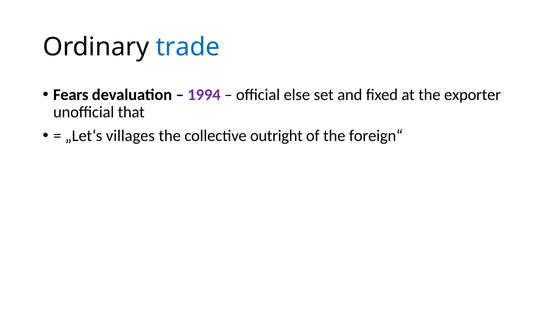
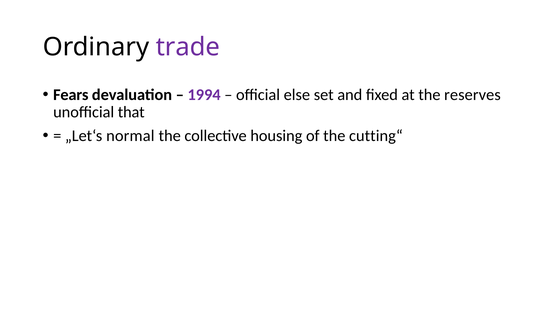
trade colour: blue -> purple (188, 47)
exporter: exporter -> reserves (472, 95)
villages: villages -> normal (130, 136)
outright: outright -> housing (276, 136)
foreign“: foreign“ -> cutting“ (376, 136)
